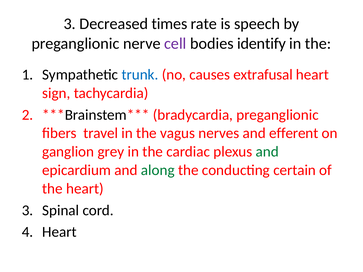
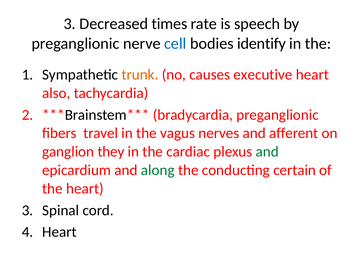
cell colour: purple -> blue (175, 44)
trunk colour: blue -> orange (140, 75)
extrafusal: extrafusal -> executive (263, 75)
sign: sign -> also (56, 93)
efferent: efferent -> afferent (294, 133)
grey: grey -> they (111, 152)
